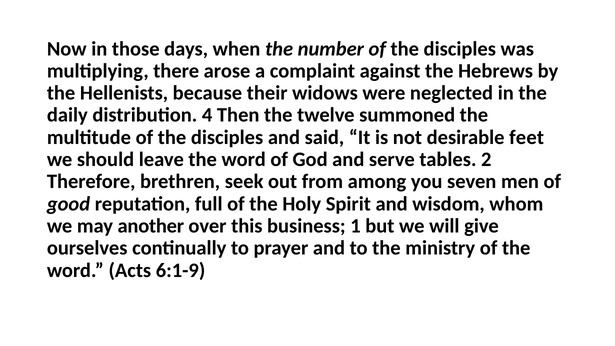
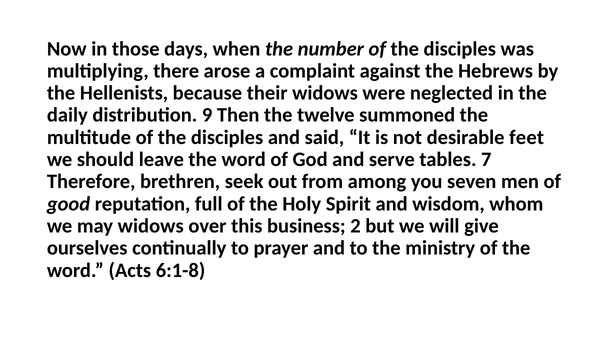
4: 4 -> 9 (207, 115)
2: 2 -> 7 (486, 160)
may another: another -> widows (151, 226)
1: 1 -> 2 (355, 226)
6:1-9: 6:1-9 -> 6:1-8 (181, 270)
